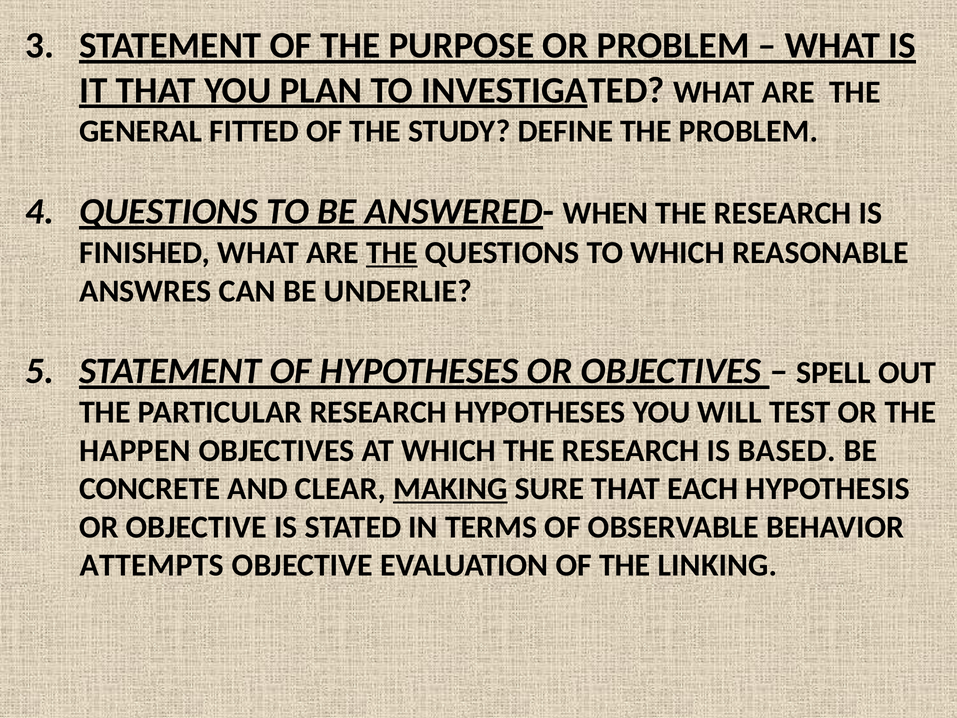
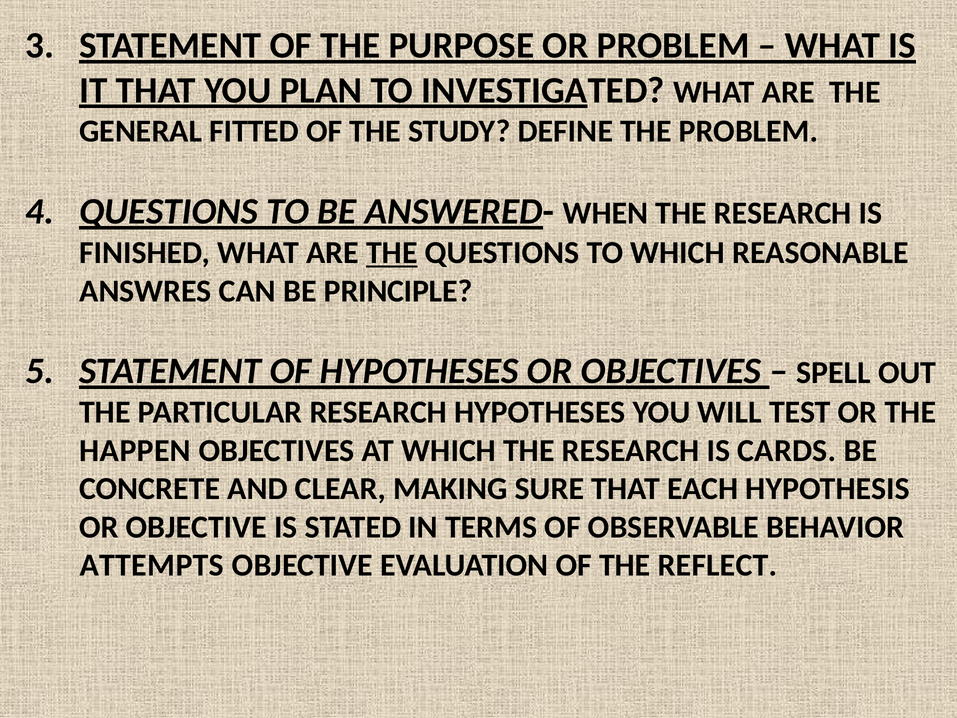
UNDERLIE: UNDERLIE -> PRINCIPLE (398, 291)
BASED: BASED -> CARDS (787, 450)
MAKING underline: present -> none (450, 489)
LINKING: LINKING -> REFLECT (717, 565)
